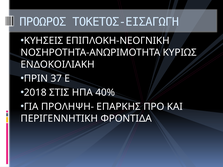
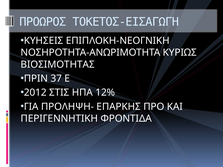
ΕΝΔΟΚΟΙΛΙΑΚΗ: ΕΝΔΟΚΟΙΛΙΑΚΗ -> ΒΙΟΣΙΜΟΤΗΤΑΣ (58, 65)
2018: 2018 -> 2012 (35, 93)
40%: 40% -> 12% (105, 93)
